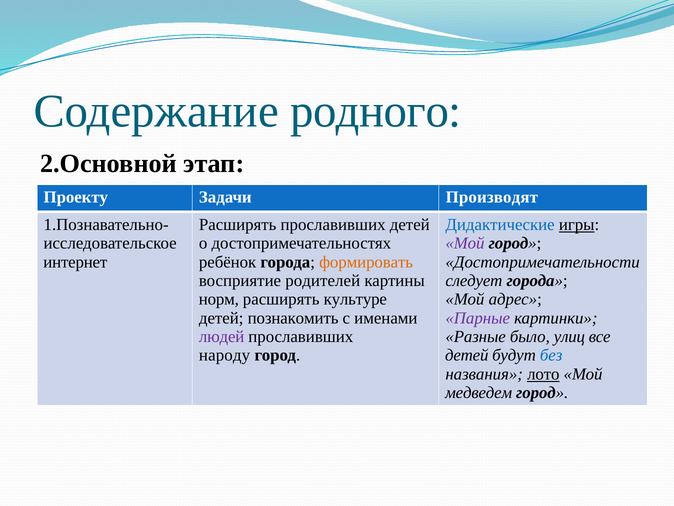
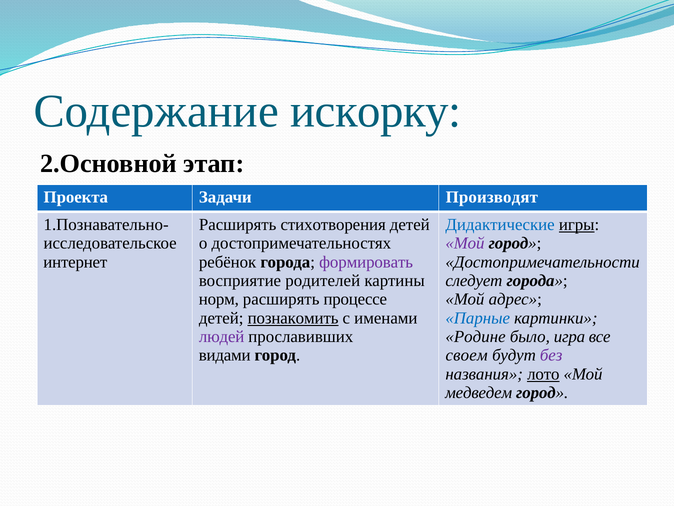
родного: родного -> искорку (376, 111)
Проекту: Проекту -> Проекта (76, 197)
Расширять прославивших: прославивших -> стихотворения (333, 224)
формировать colour: orange -> purple (366, 262)
культуре: культуре -> процессе (355, 299)
познакомить underline: none -> present (293, 318)
Парные colour: purple -> blue (478, 318)
Разные: Разные -> Родине (476, 336)
улиц: улиц -> игра (569, 336)
народу: народу -> видами (225, 355)
детей: детей -> своем (467, 355)
без colour: blue -> purple (551, 355)
